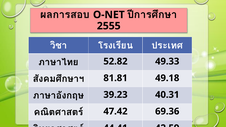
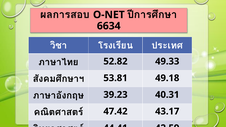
2555: 2555 -> 6634 (109, 26)
81.81: 81.81 -> 53.81 (115, 78)
69.36: 69.36 -> 43.17 (167, 111)
